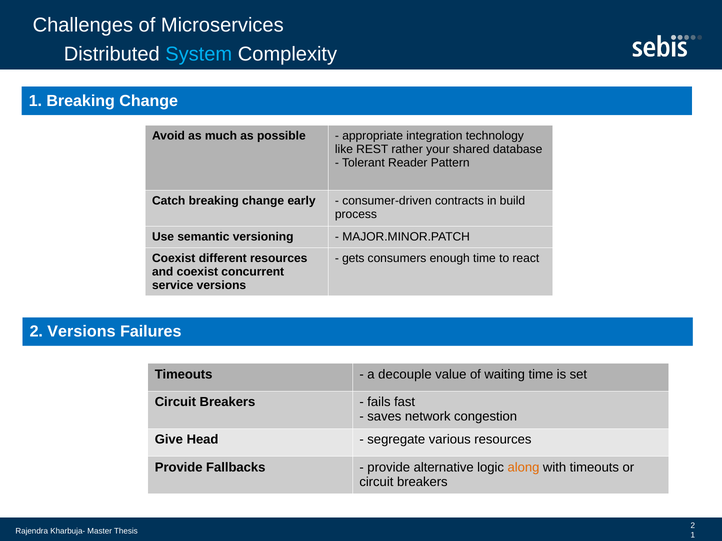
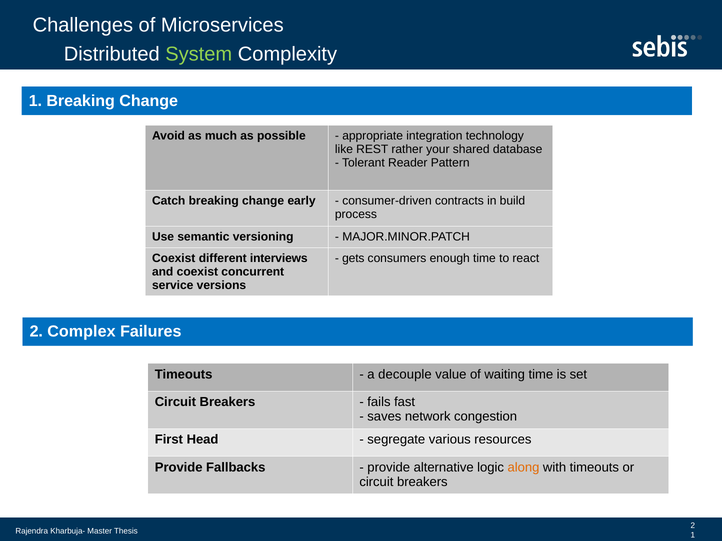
System colour: light blue -> light green (199, 54)
different resources: resources -> interviews (279, 259)
2 Versions: Versions -> Complex (81, 332)
Give: Give -> First (169, 440)
